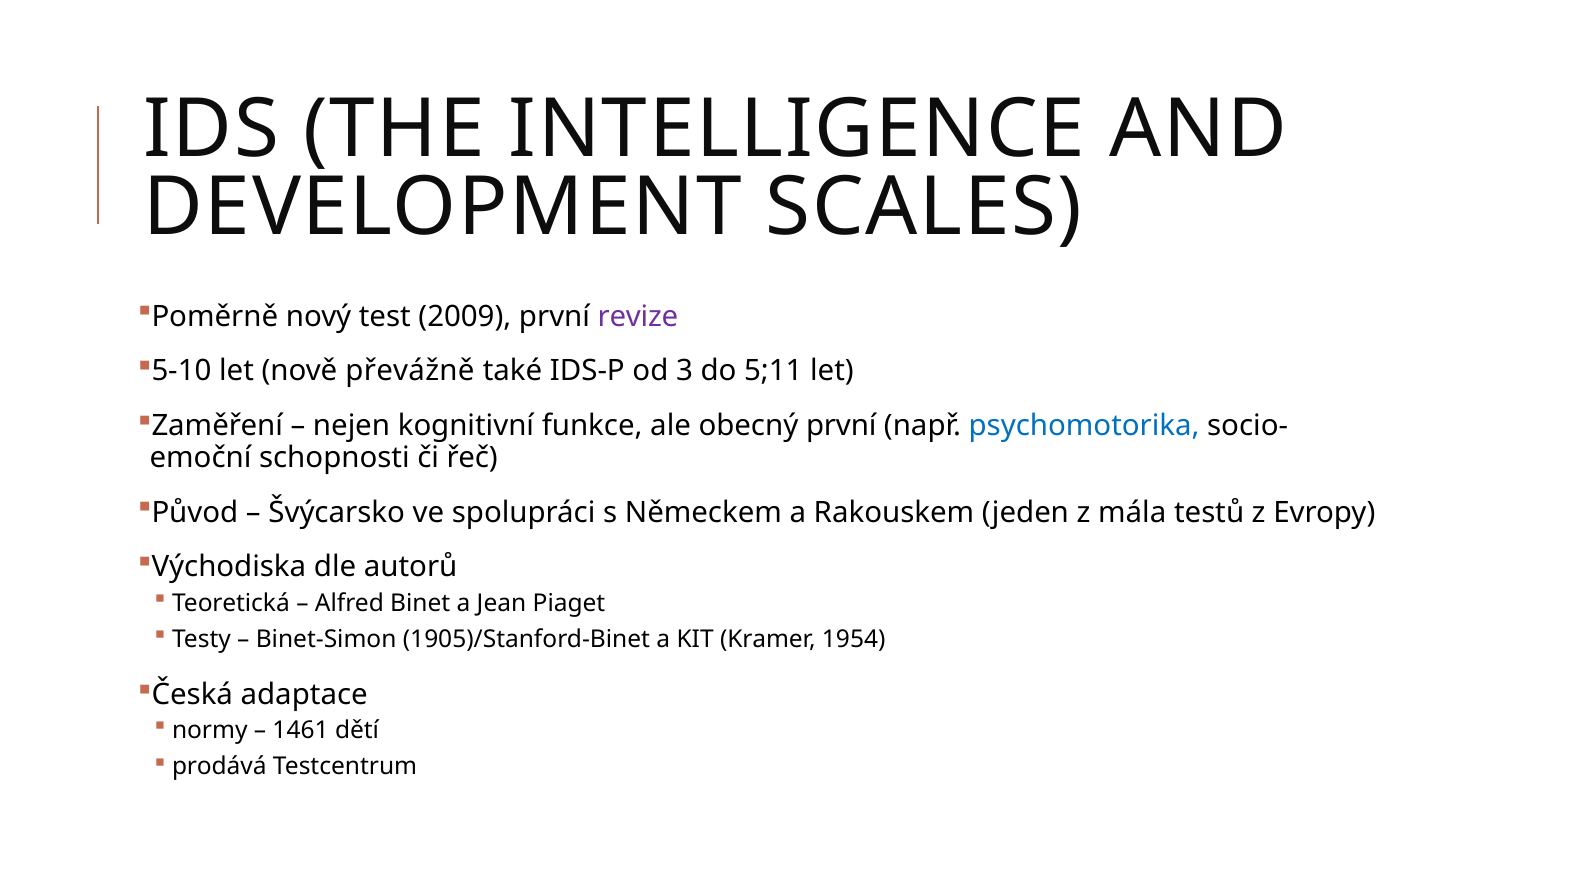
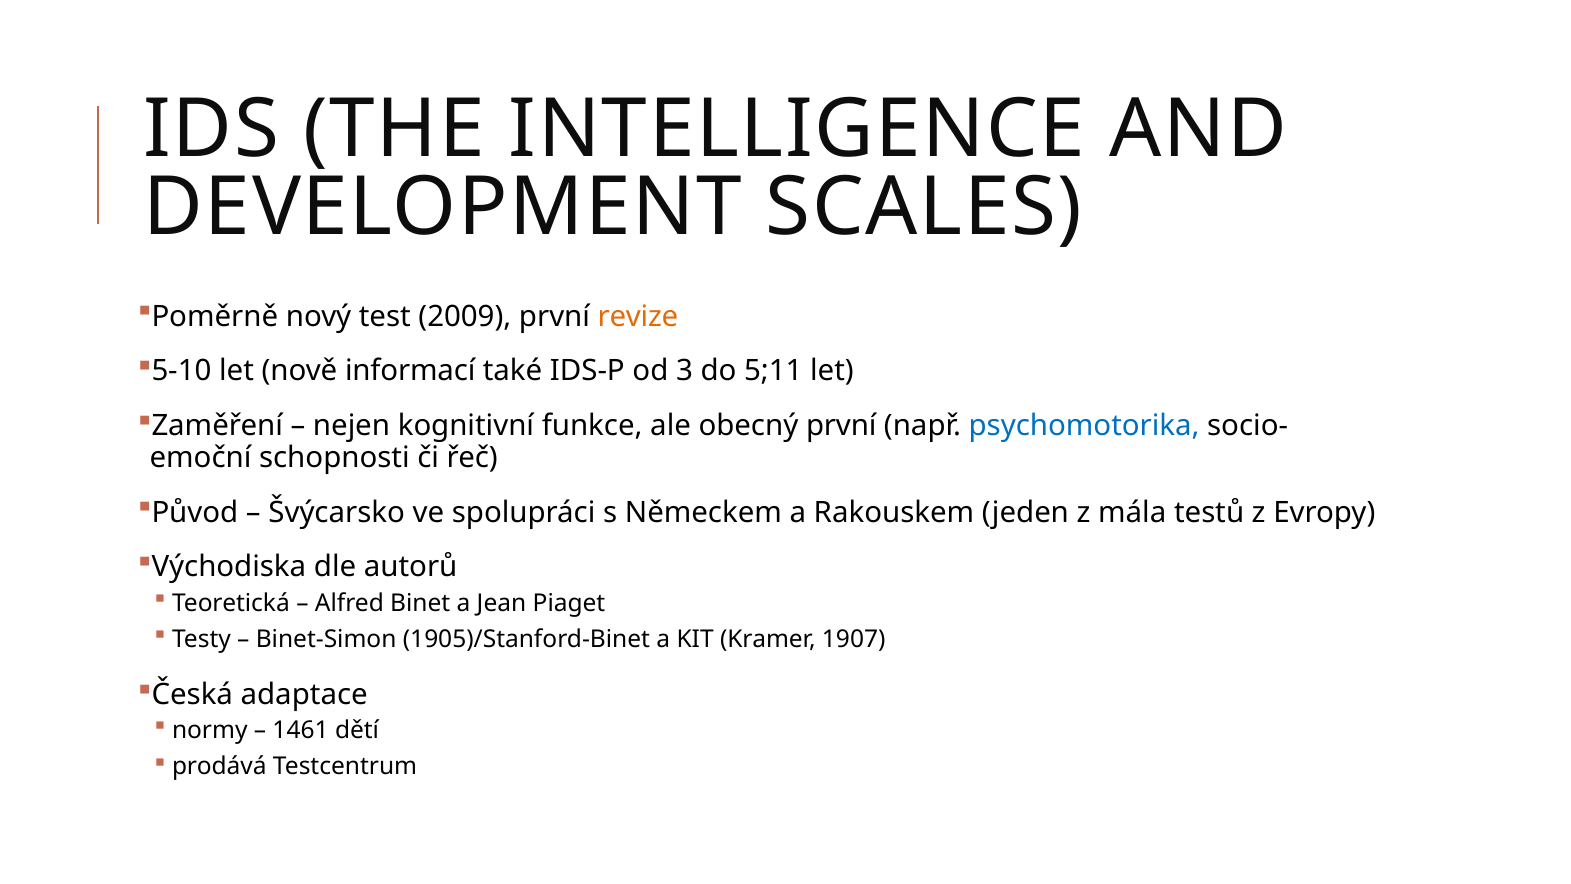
revize colour: purple -> orange (638, 316)
převážně: převážně -> informací (410, 371)
1954: 1954 -> 1907 (854, 639)
